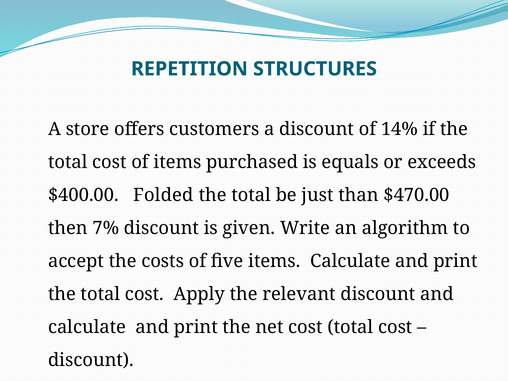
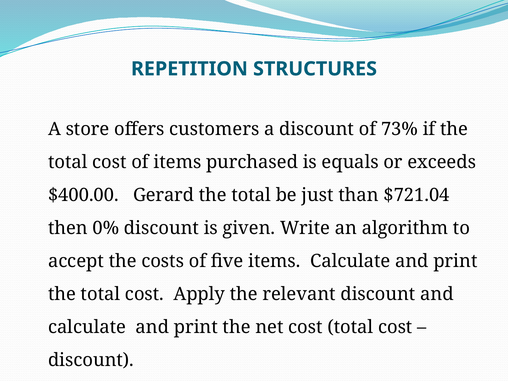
14%: 14% -> 73% (400, 129)
Folded: Folded -> Gerard (164, 195)
$470.00: $470.00 -> $721.04 (416, 195)
7%: 7% -> 0% (106, 228)
